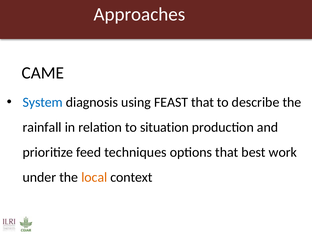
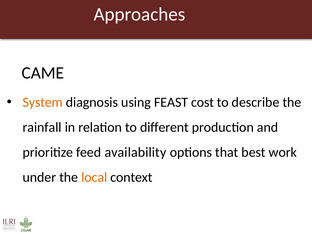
System colour: blue -> orange (43, 102)
FEAST that: that -> cost (203, 102)
situation: situation -> different (164, 127)
techniques: techniques -> availability (135, 152)
